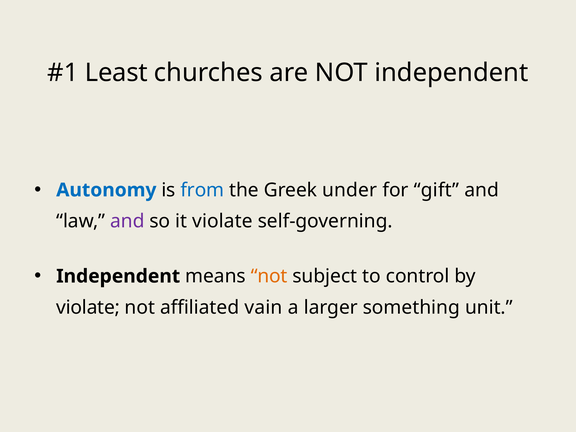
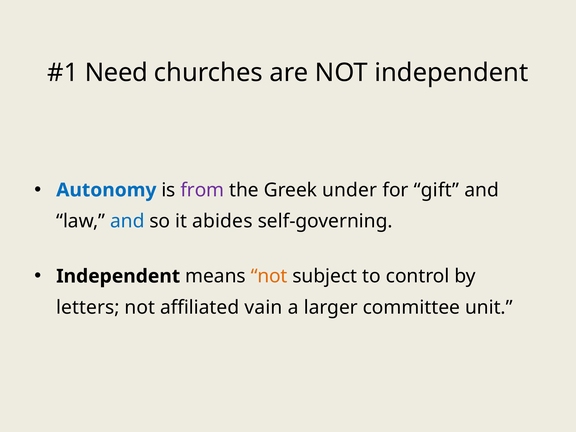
Least: Least -> Need (116, 73)
from colour: blue -> purple (202, 190)
and colour: purple -> blue (127, 221)
it violate: violate -> abides (222, 221)
violate: violate -> letters (88, 307)
something: something -> committee (411, 307)
